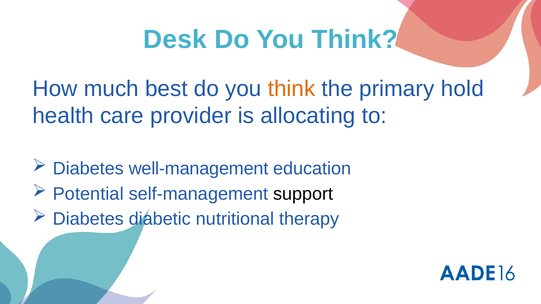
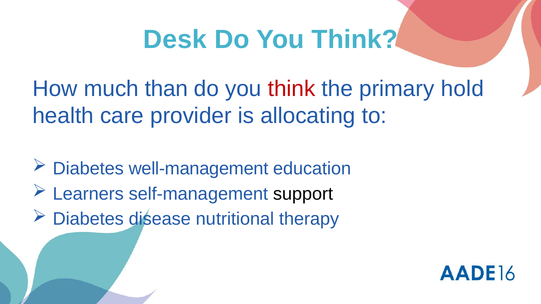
best: best -> than (166, 89)
think colour: orange -> red (292, 89)
Potential: Potential -> Learners (88, 194)
diabetic: diabetic -> disease (160, 219)
